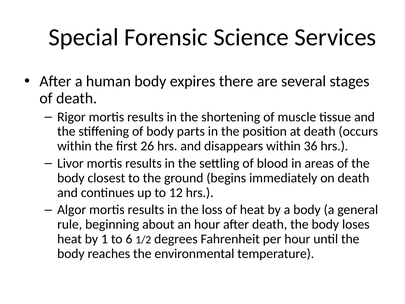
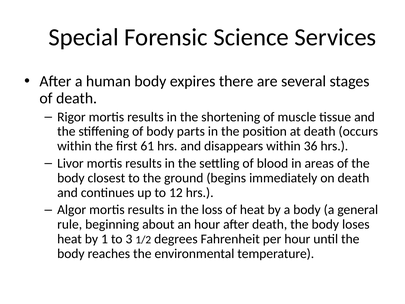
26: 26 -> 61 (147, 146)
6: 6 -> 3 (129, 239)
